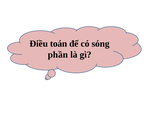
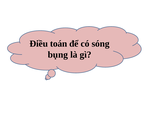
phần: phần -> bụng (58, 54)
